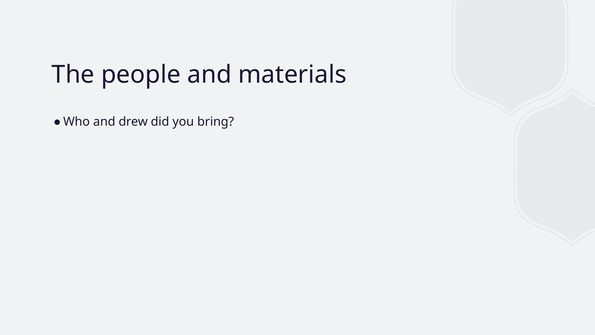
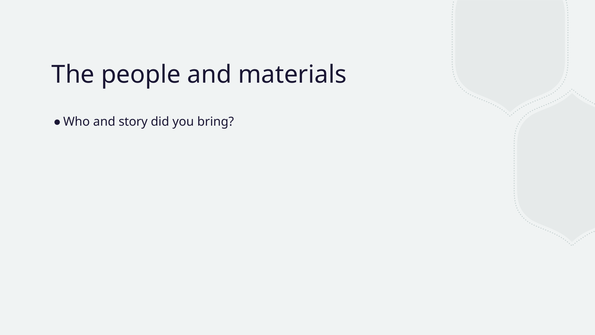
drew: drew -> story (133, 122)
